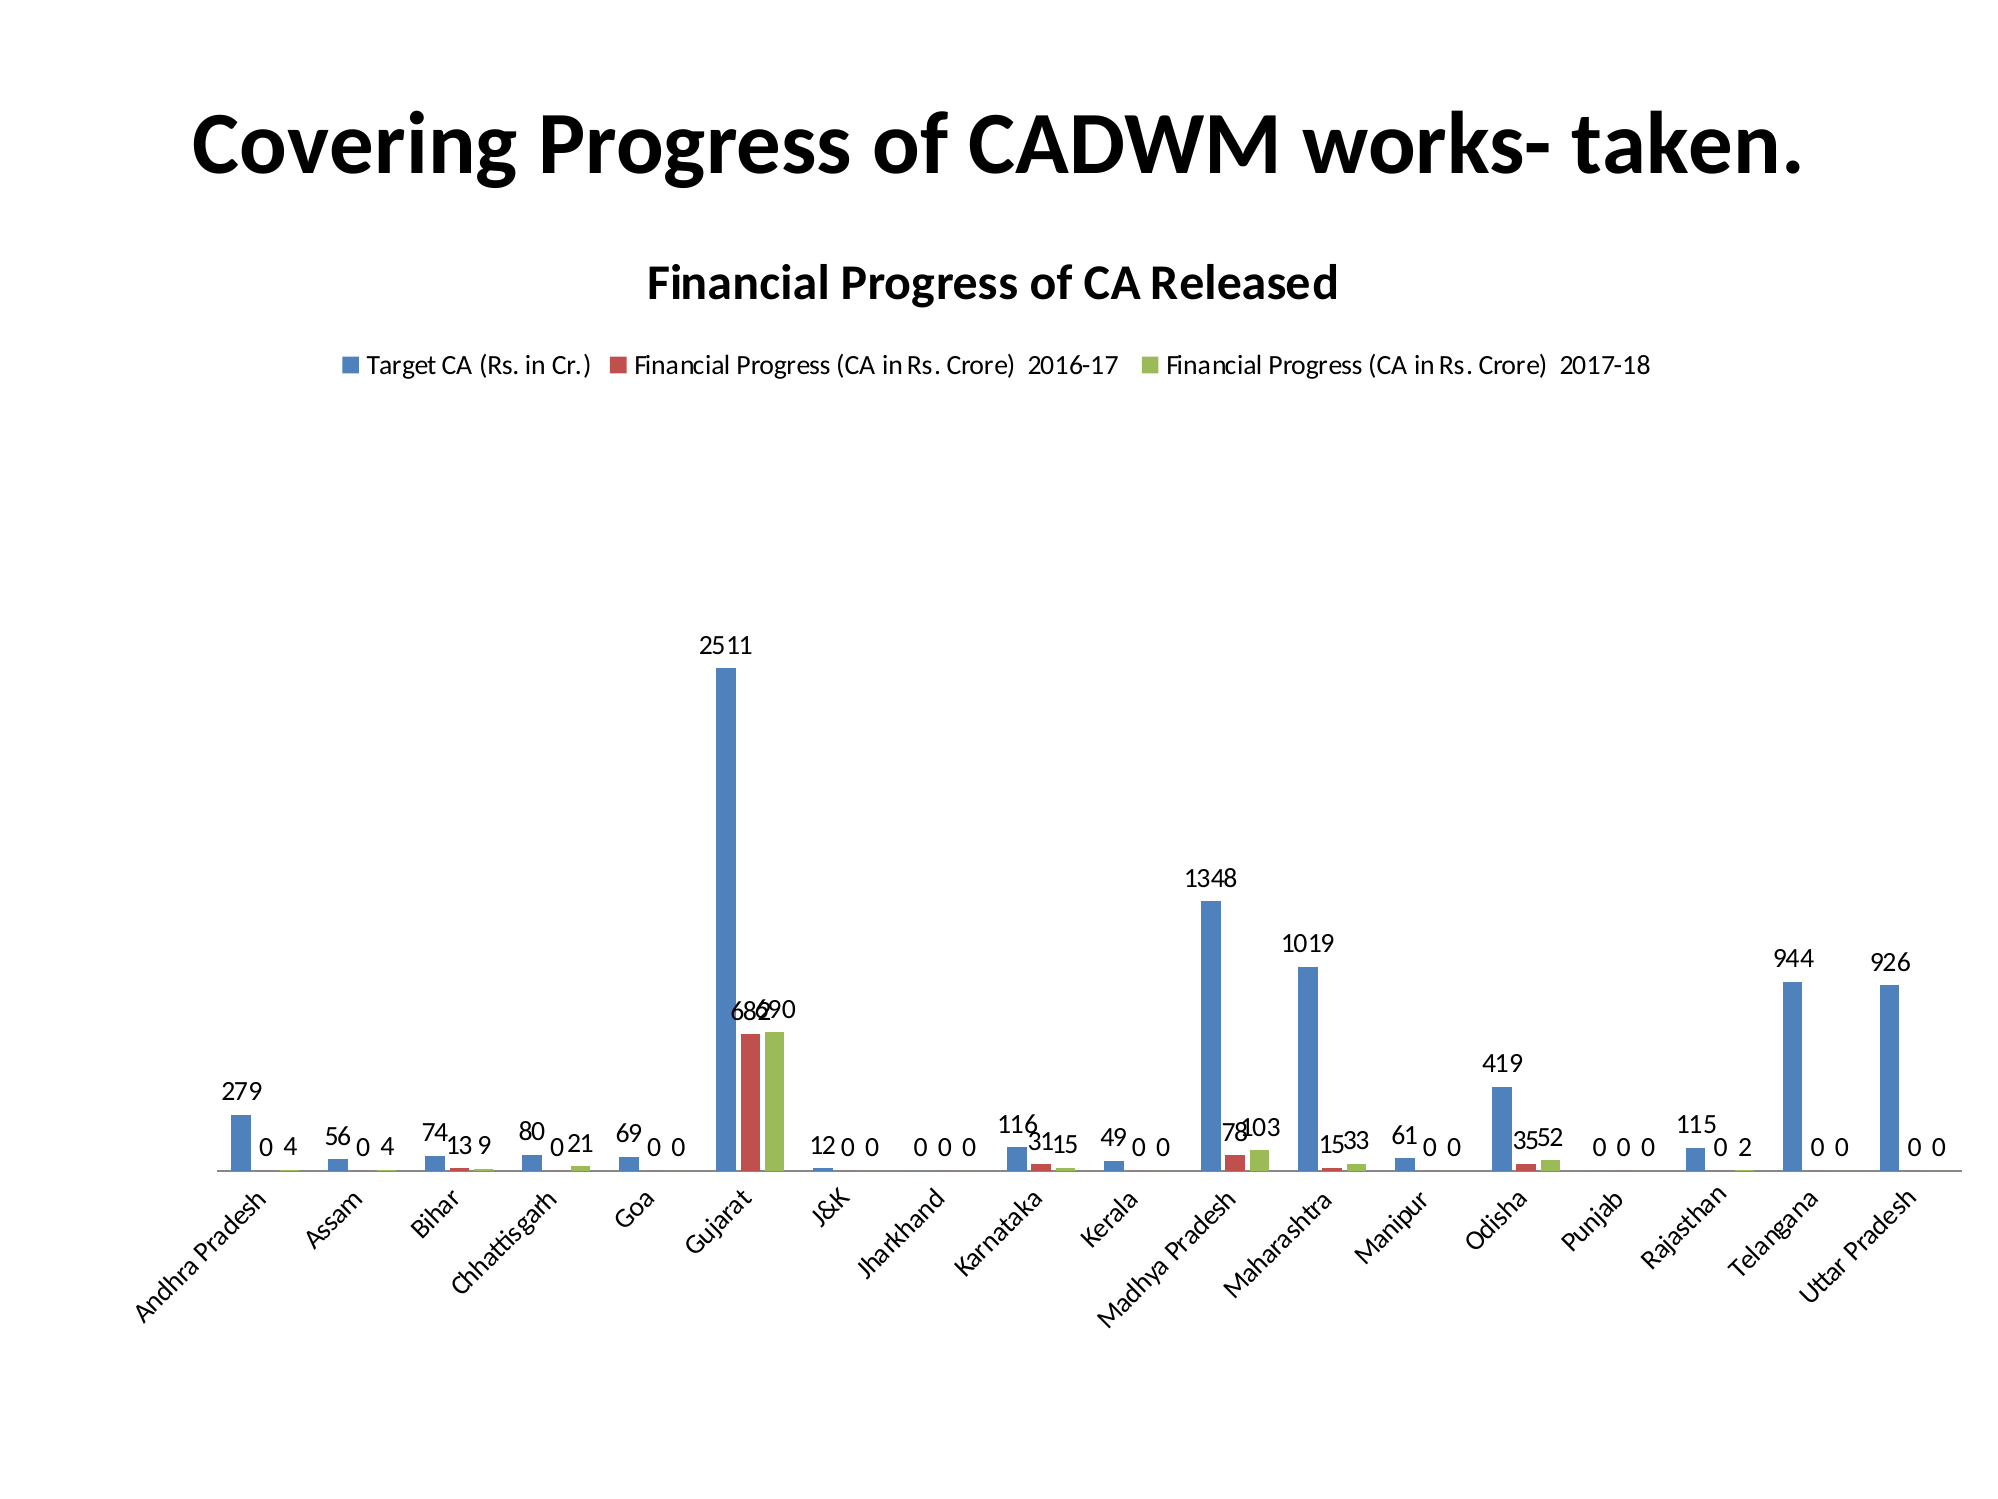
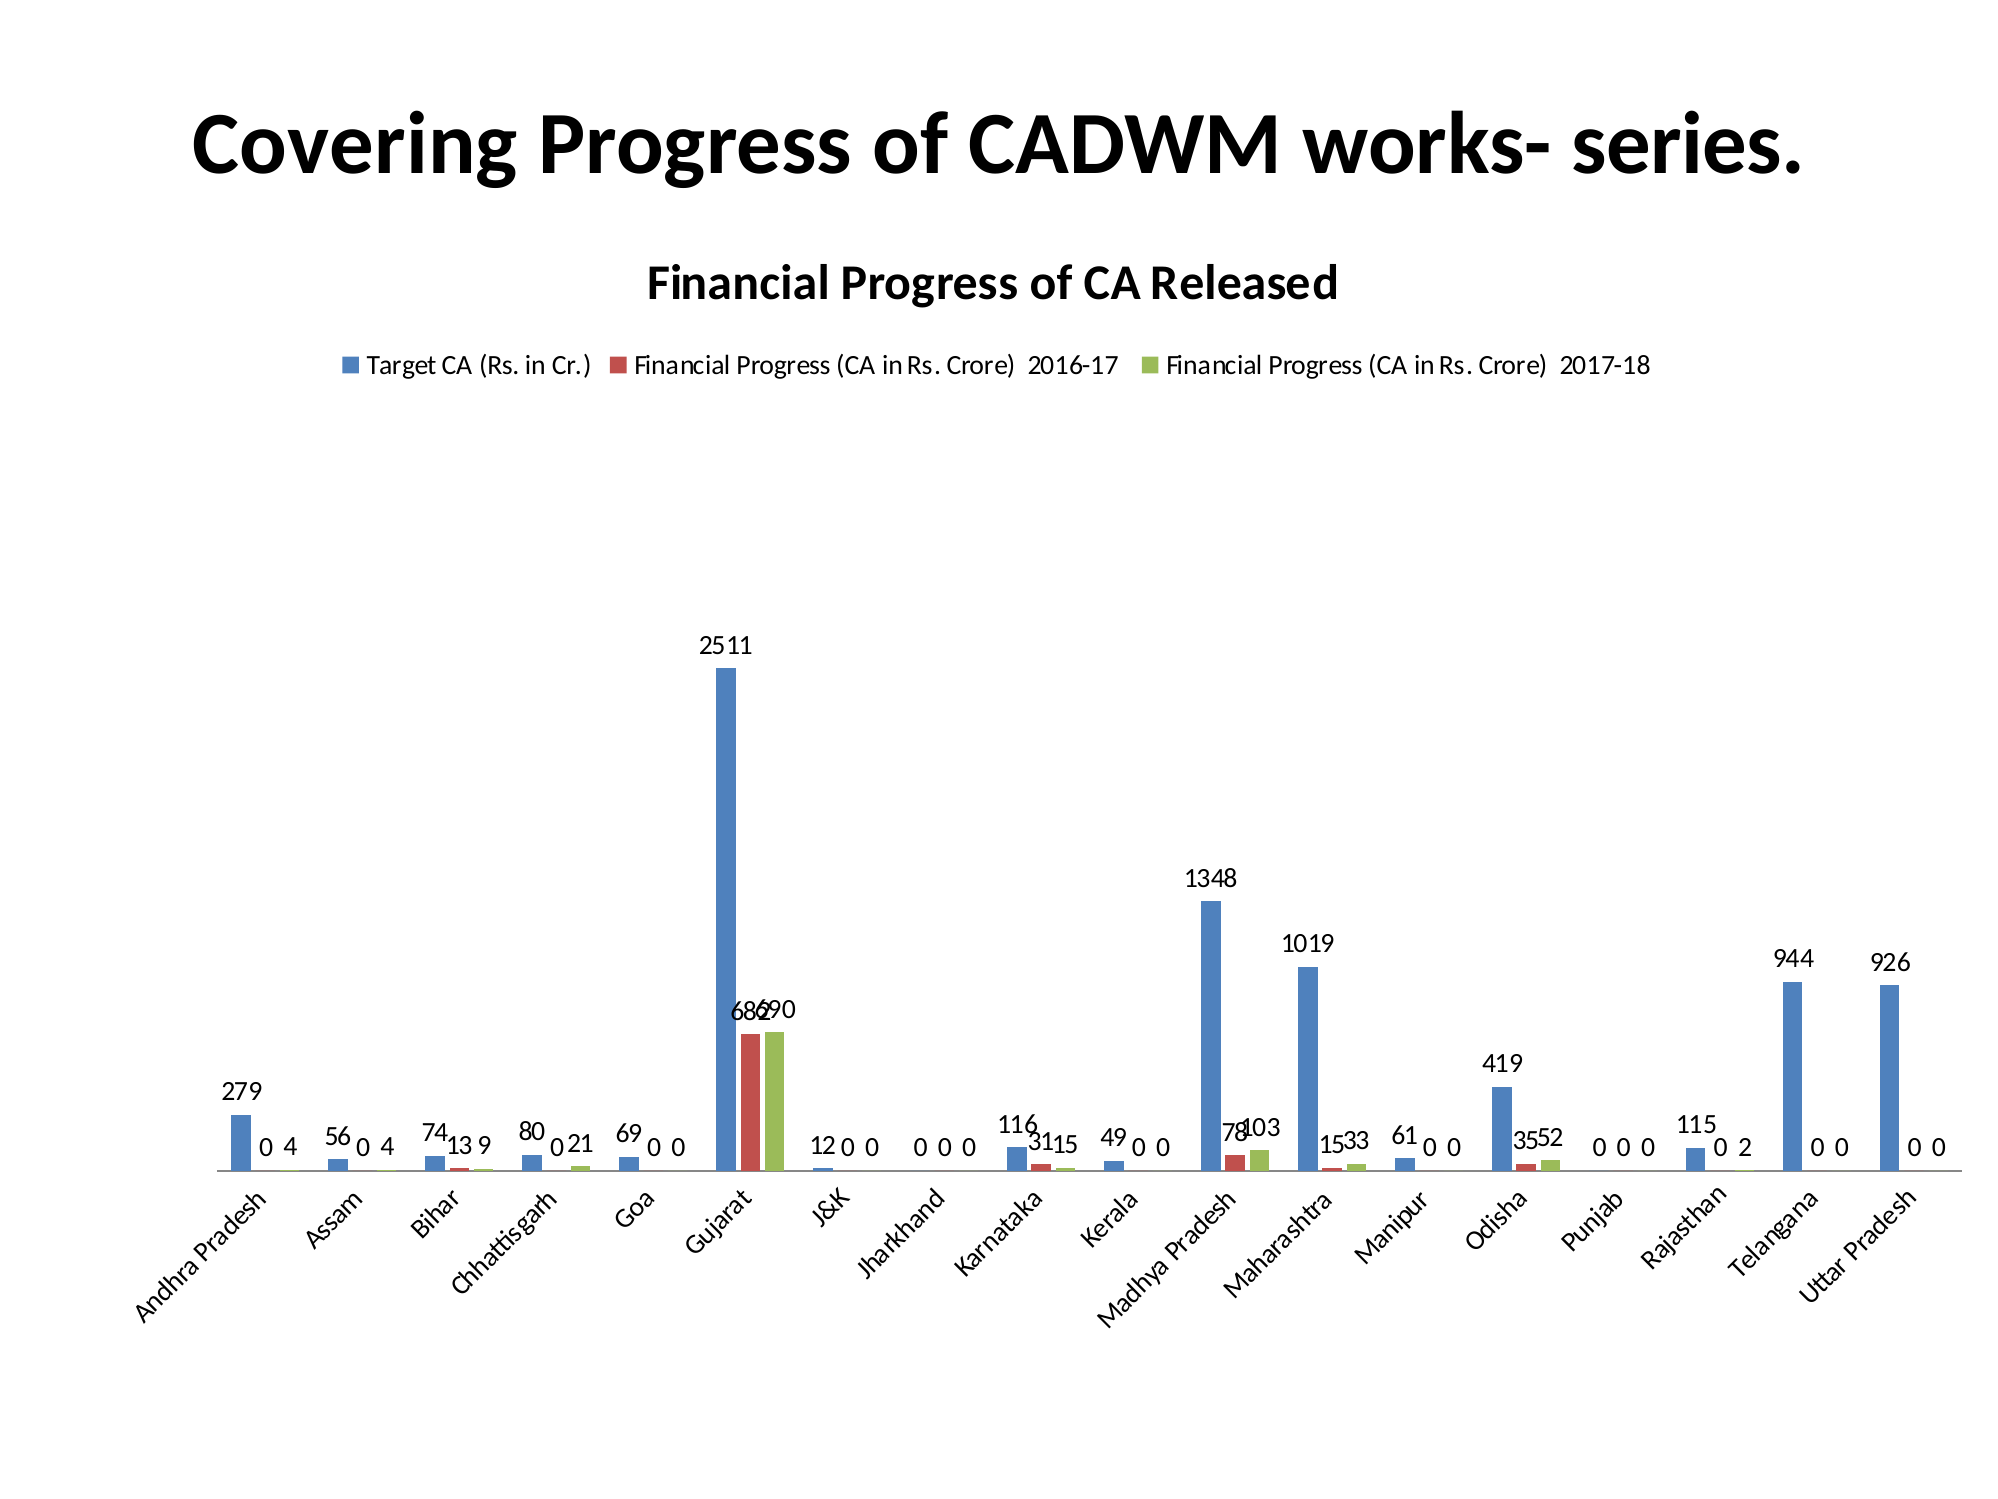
taken: taken -> series (1689, 144)
